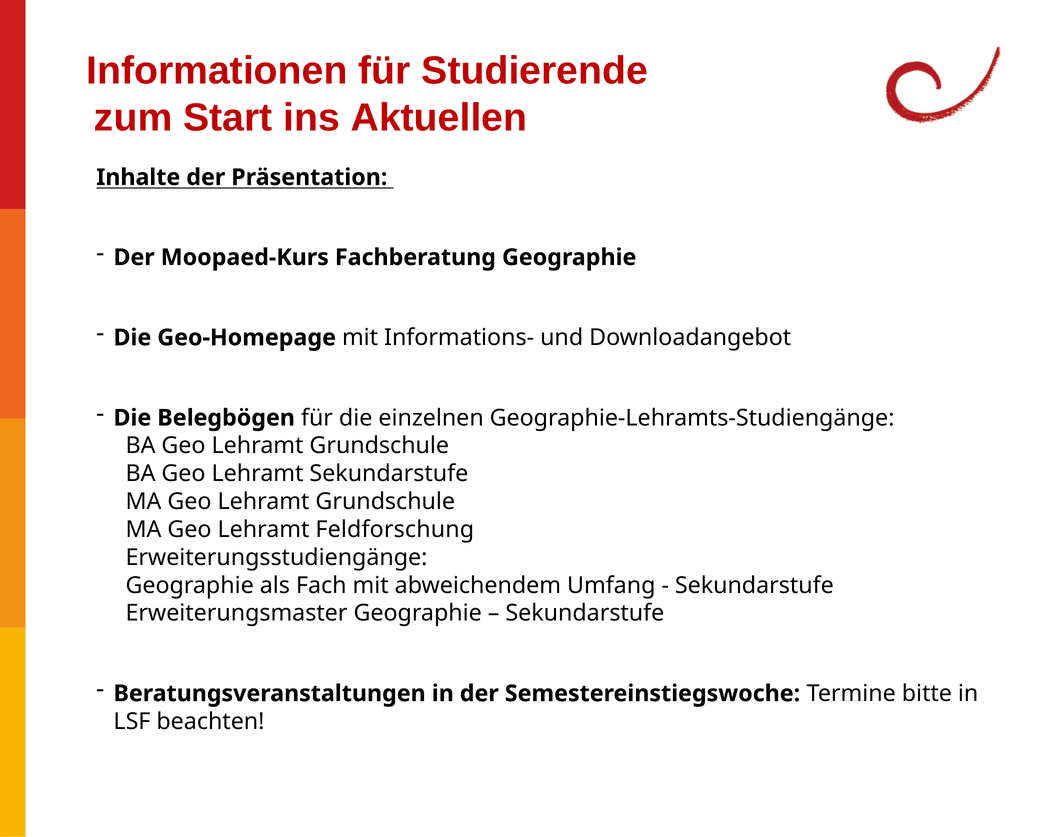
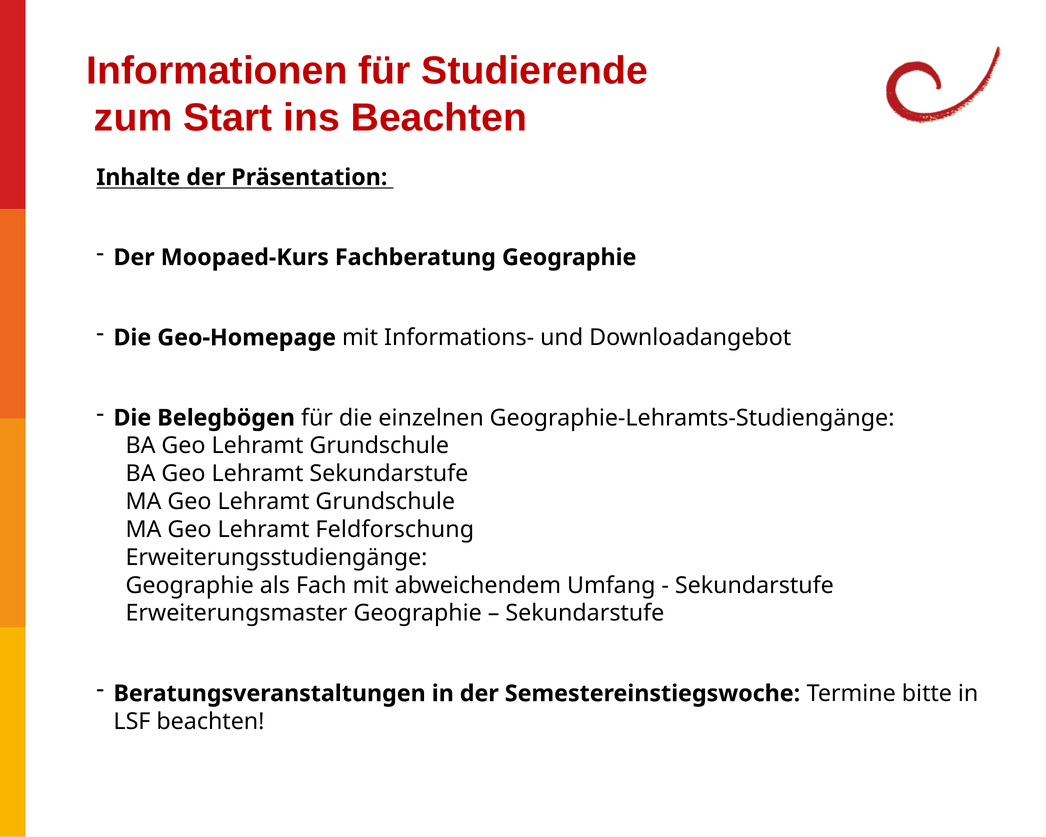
ins Aktuellen: Aktuellen -> Beachten (439, 118)
